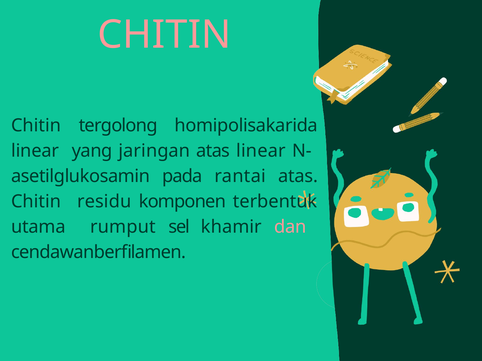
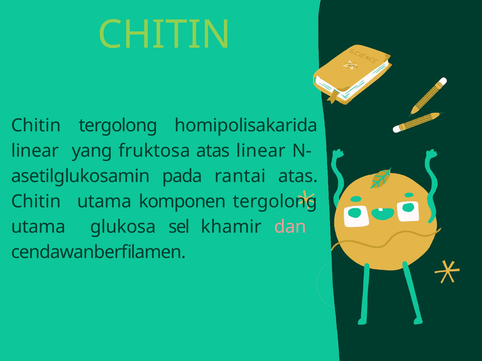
CHITIN colour: pink -> light green (164, 35)
jaringan: jaringan -> fruktosa (154, 151)
Chitin residu: residu -> utama (104, 202)
komponen terbentuk: terbentuk -> tergolong (275, 202)
rumput: rumput -> glukosa (123, 227)
